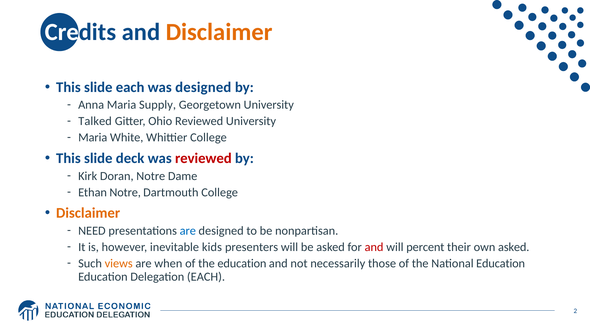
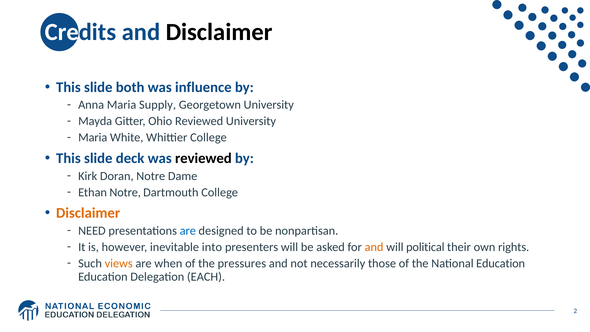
Disclaimer colour: orange -> black (219, 32)
slide each: each -> both (130, 87)
was designed: designed -> influence (203, 87)
Talked: Talked -> Mayda (95, 121)
reviewed colour: red -> black (203, 158)
kids: kids -> into (212, 247)
and colour: red -> orange (374, 247)
percent: percent -> political (425, 247)
own asked: asked -> rights (514, 247)
the education: education -> pressures (242, 263)
